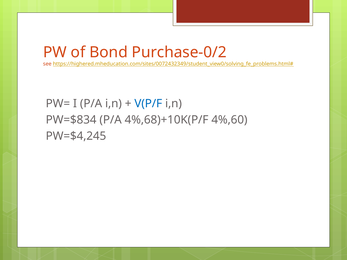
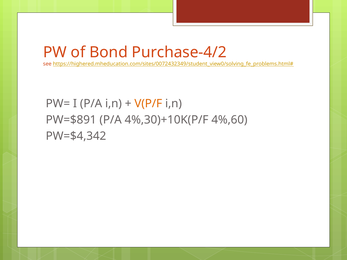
Purchase-0/2: Purchase-0/2 -> Purchase-4/2 (179, 52)
V(P/F colour: blue -> orange (148, 104)
PW=$834: PW=$834 -> PW=$891 (71, 120)
4%,68)+10K(P/F: 4%,68)+10K(P/F -> 4%,30)+10K(P/F (167, 120)
PW=$4,245: PW=$4,245 -> PW=$4,342 (76, 136)
